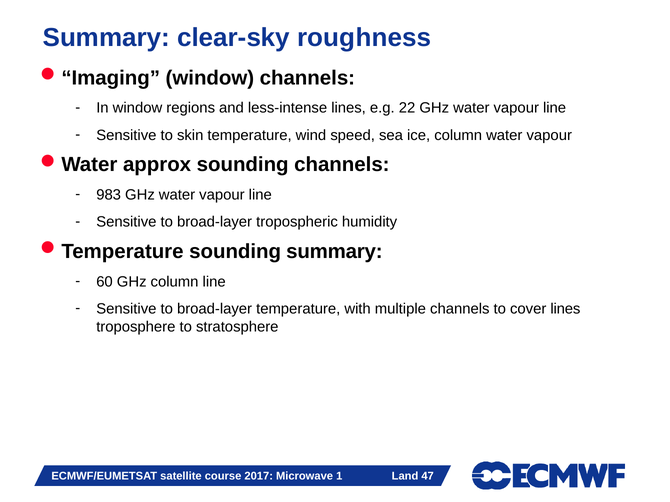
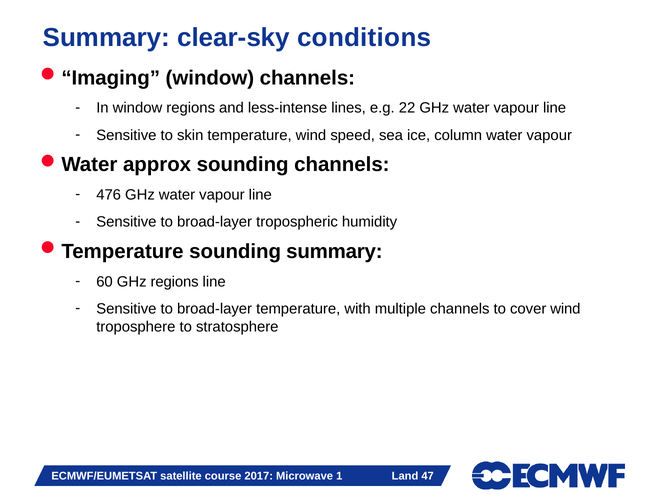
roughness: roughness -> conditions (364, 38)
983: 983 -> 476 (109, 195)
GHz column: column -> regions (175, 282)
cover lines: lines -> wind (565, 309)
